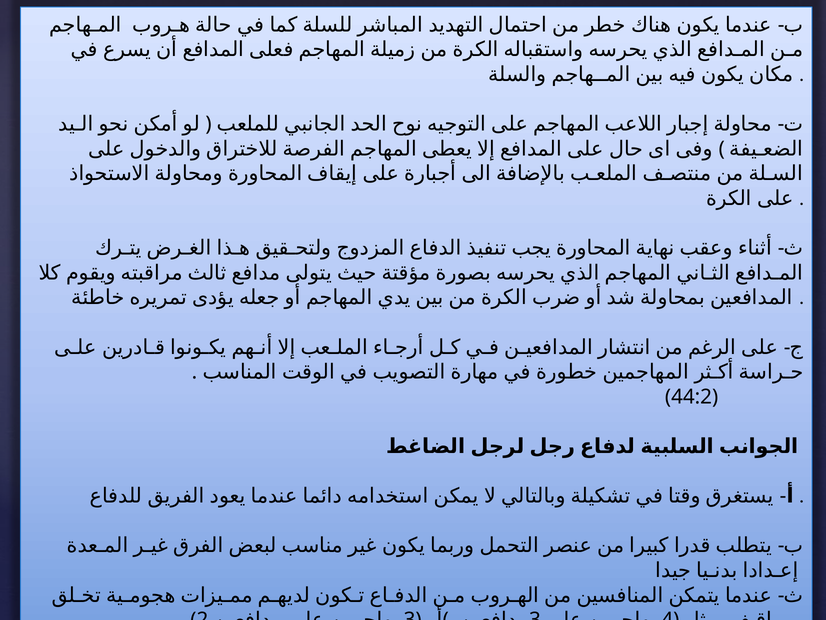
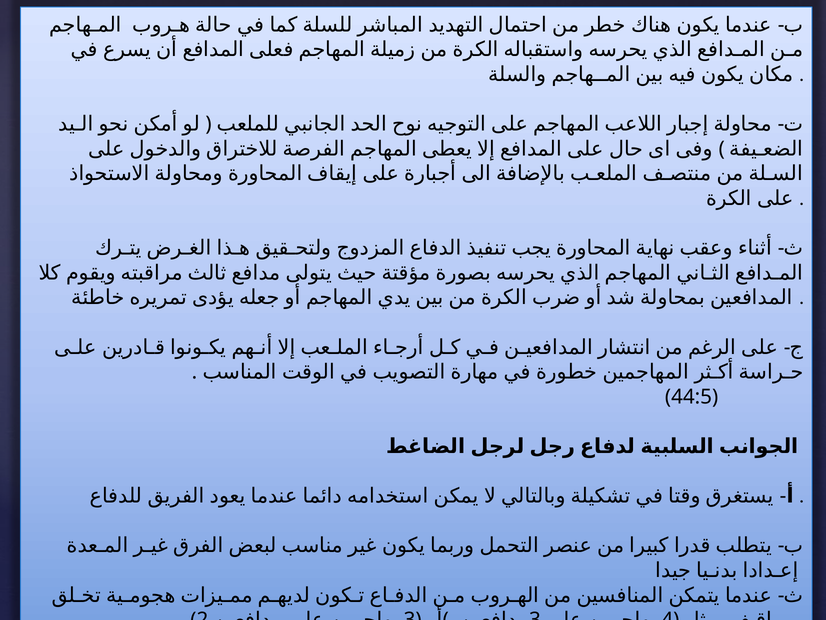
44:2: 44:2 -> 44:5 (692, 396)
